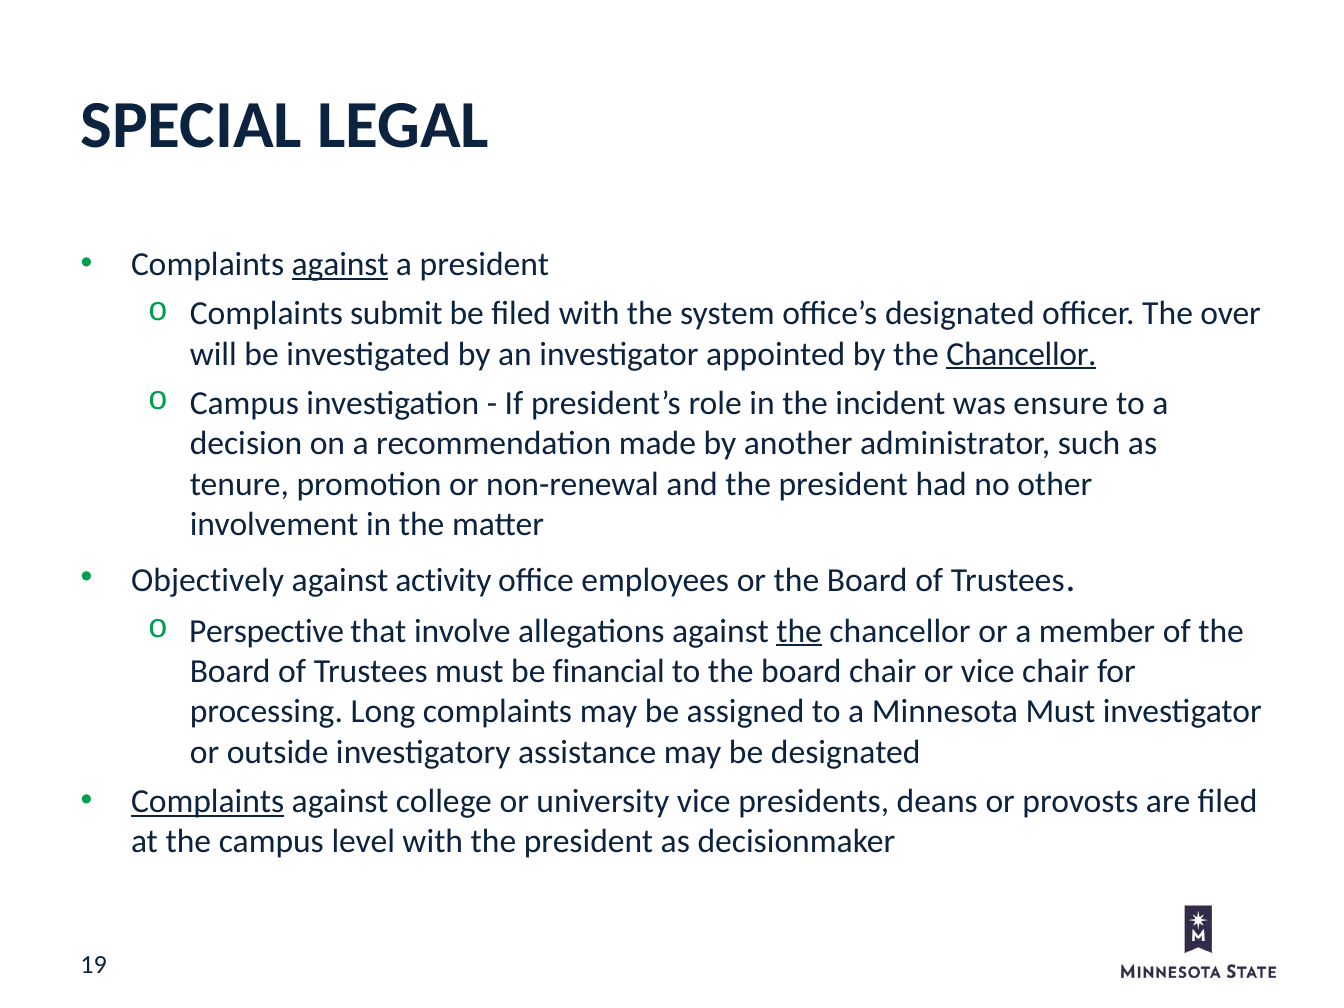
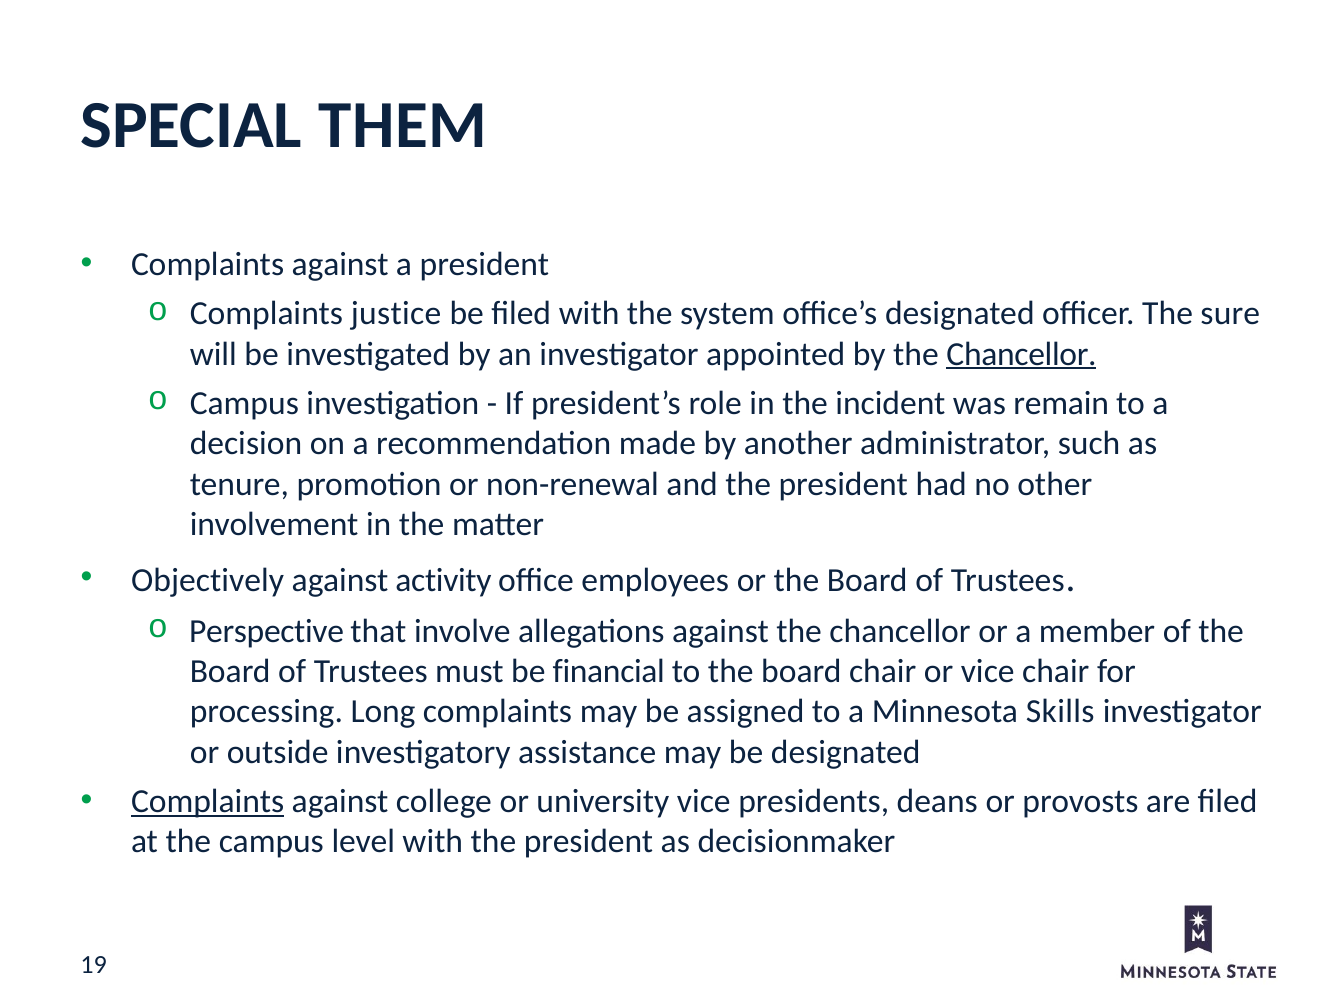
LEGAL: LEGAL -> THEM (403, 126)
against underline: present -> none (340, 264)
submit: submit -> justice (396, 314)
over: over -> sure (1230, 314)
ensure: ensure -> remain (1061, 403)
the underline: present -> none (799, 631)
Minnesota Must: Must -> Skills (1060, 712)
